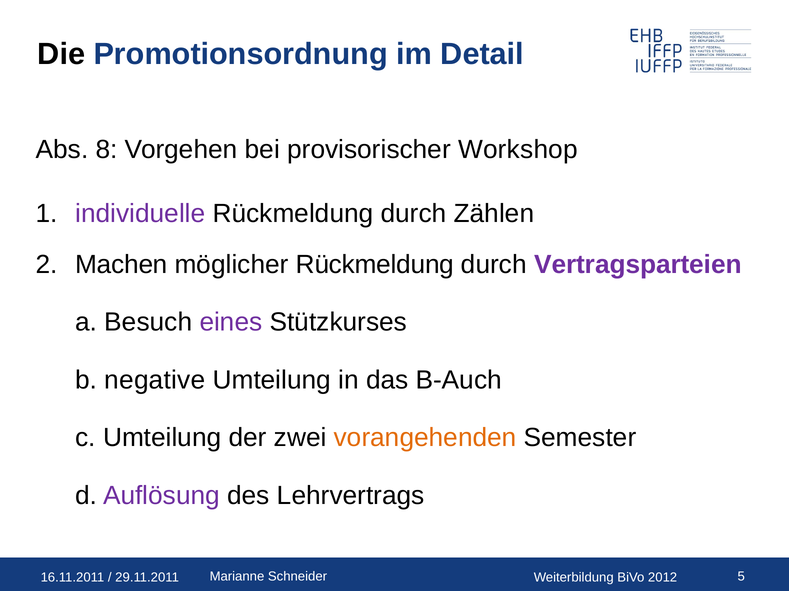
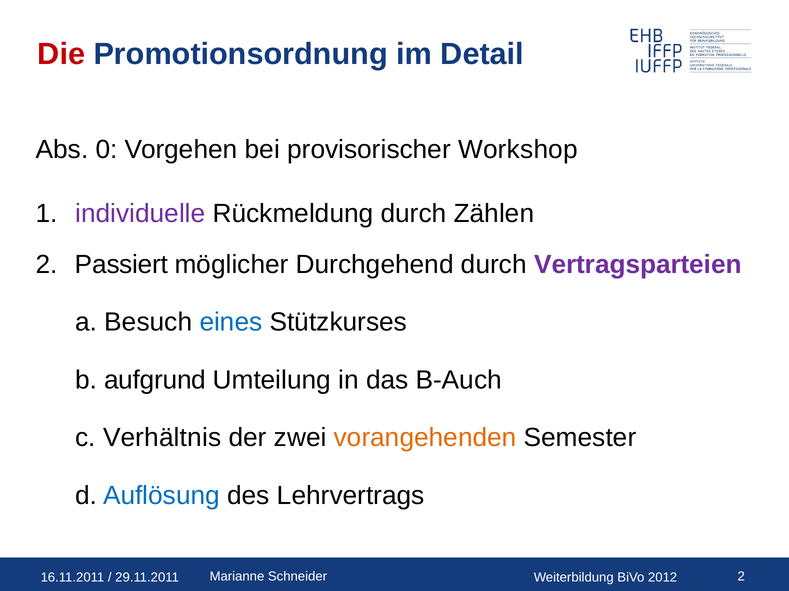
Die colour: black -> red (61, 54)
8: 8 -> 0 (107, 150)
Machen: Machen -> Passiert (121, 265)
möglicher Rückmeldung: Rückmeldung -> Durchgehend (375, 265)
eines colour: purple -> blue (231, 323)
negative: negative -> aufgrund (155, 380)
c Umteilung: Umteilung -> Verhältnis (162, 438)
Auflösung colour: purple -> blue (162, 496)
5: 5 -> 2 (741, 577)
